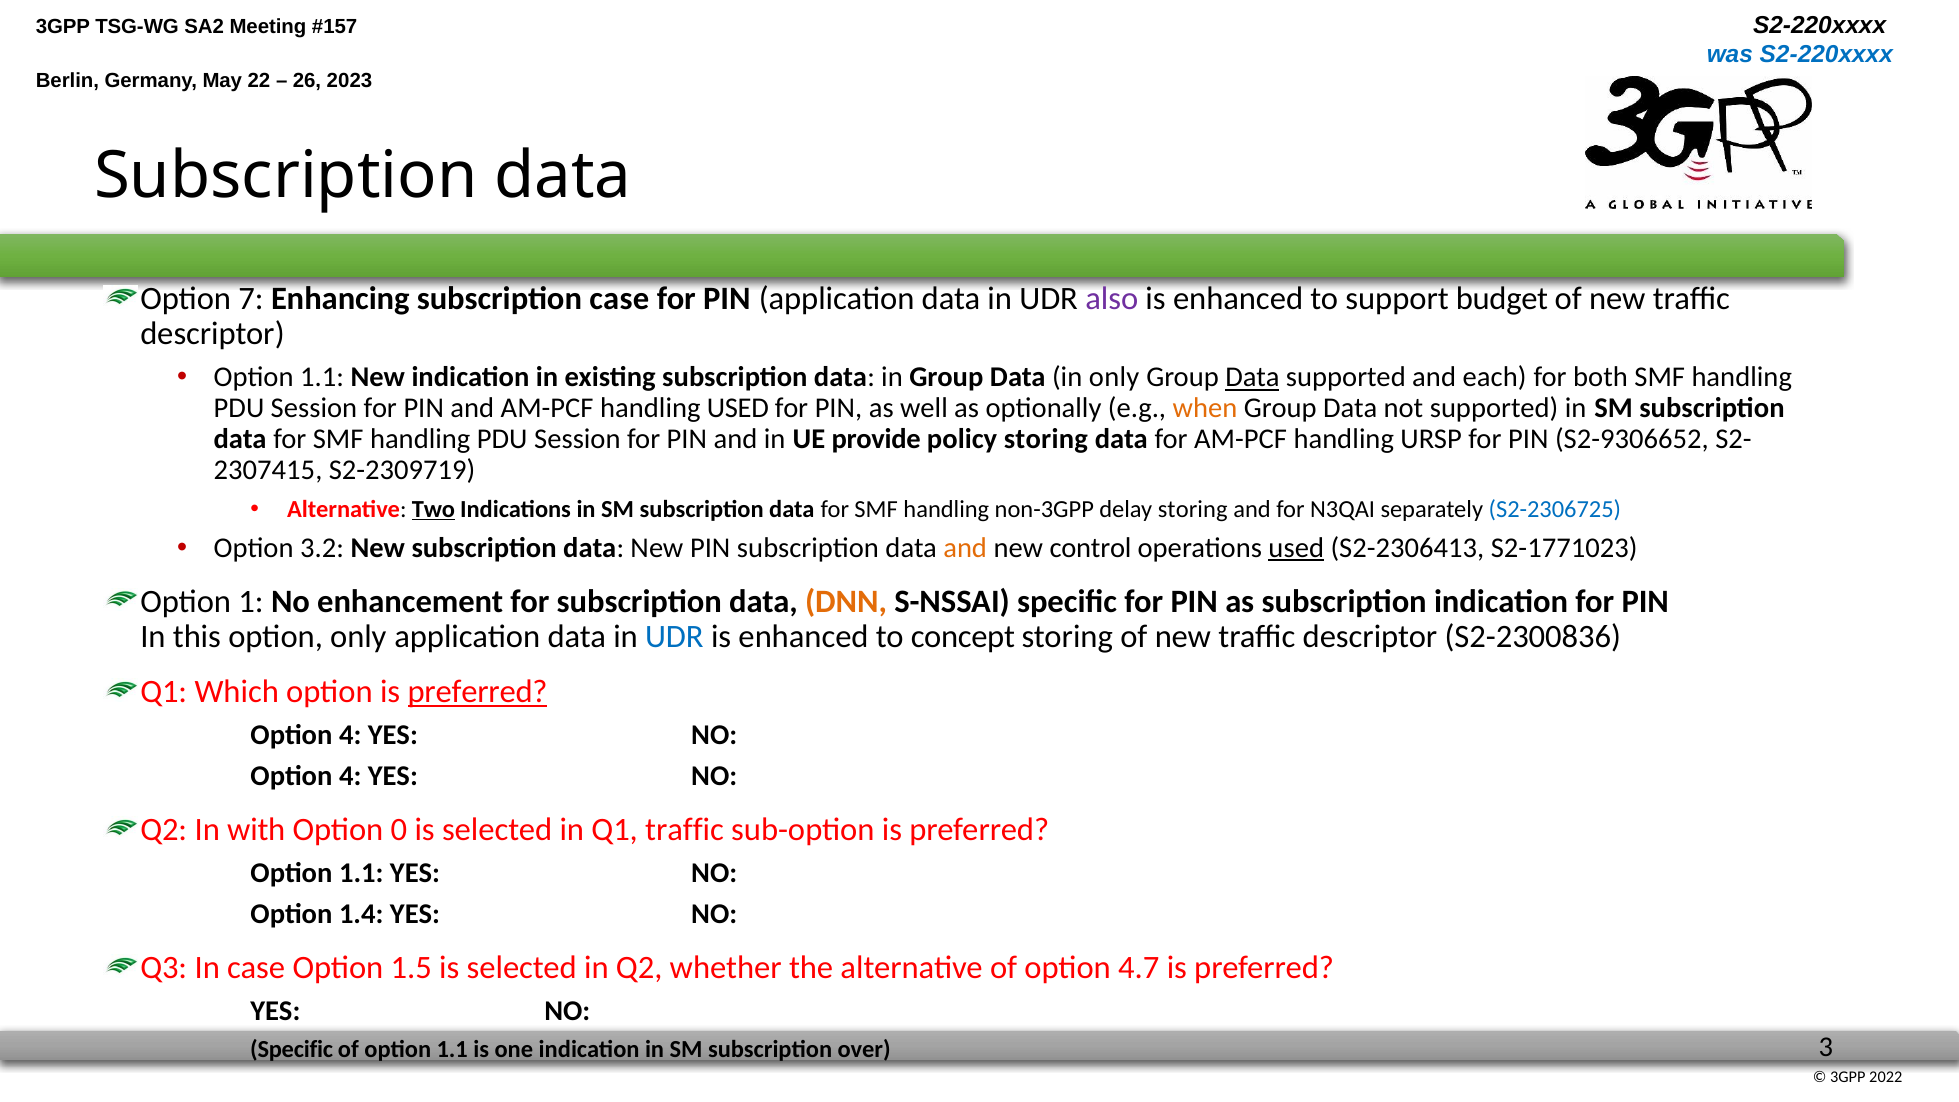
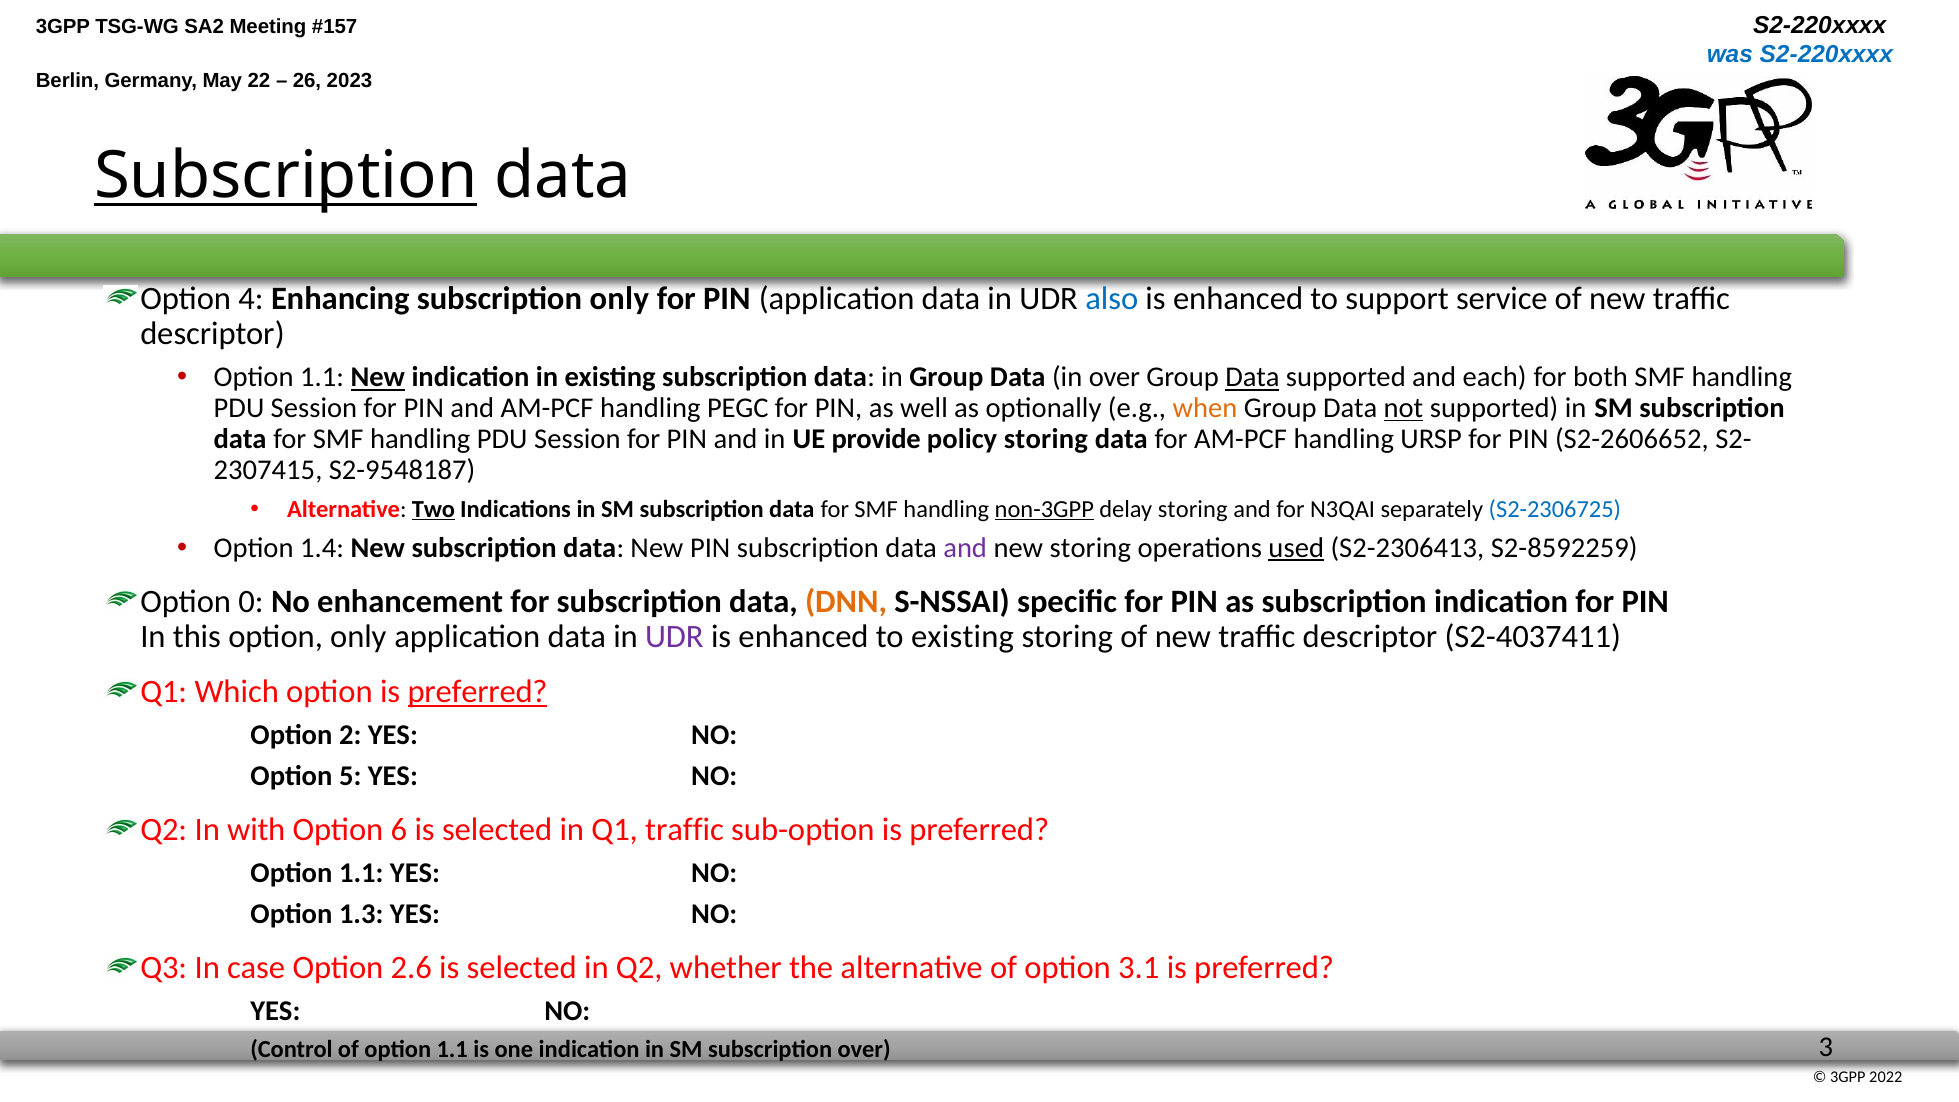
Subscription underline: none -> present (286, 176)
7: 7 -> 4 (251, 299)
subscription case: case -> only (619, 299)
also colour: purple -> blue (1112, 299)
budget: budget -> service (1502, 299)
New underline: none -> present (378, 377)
in only: only -> over (1114, 377)
handling USED: USED -> PEGC (738, 408)
not underline: none -> present (1403, 408)
S2-9306652: S2-9306652 -> S2-2606652 (1632, 439)
S2-2309719: S2-2309719 -> S2-9548187 (402, 470)
non-3GPP underline: none -> present (1044, 509)
3.2: 3.2 -> 1.4 (322, 548)
and colour: orange -> purple (965, 548)
new control: control -> storing (1090, 548)
S2-1771023: S2-1771023 -> S2-8592259 (1564, 548)
1: 1 -> 0 (251, 601)
UDR colour: blue -> purple (674, 636)
to concept: concept -> existing (963, 636)
S2-2300836: S2-2300836 -> S2-4037411 (1533, 636)
4: 4 -> 2 (350, 735)
4: 4 -> 5 (350, 776)
0: 0 -> 6 (399, 830)
1.4: 1.4 -> 1.3 (361, 914)
1.5: 1.5 -> 2.6 (411, 968)
4.7: 4.7 -> 3.1 (1139, 968)
Specific: Specific -> Control (292, 1050)
